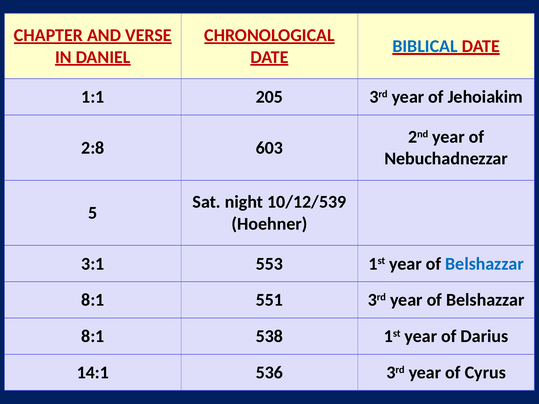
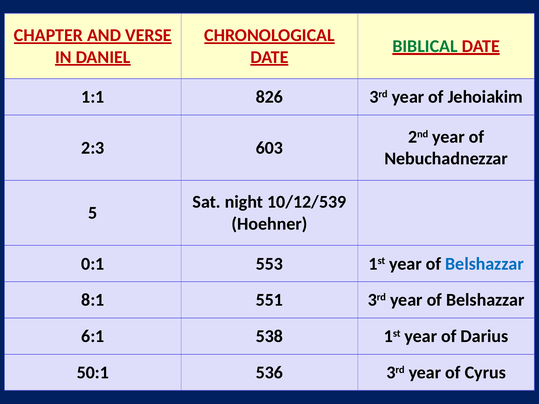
BIBLICAL colour: blue -> green (425, 46)
205: 205 -> 826 (269, 97)
2:8: 2:8 -> 2:3 (93, 148)
3:1: 3:1 -> 0:1 (93, 264)
8:1: 8:1 -> 6:1 (93, 336)
14:1: 14:1 -> 50:1 (93, 373)
